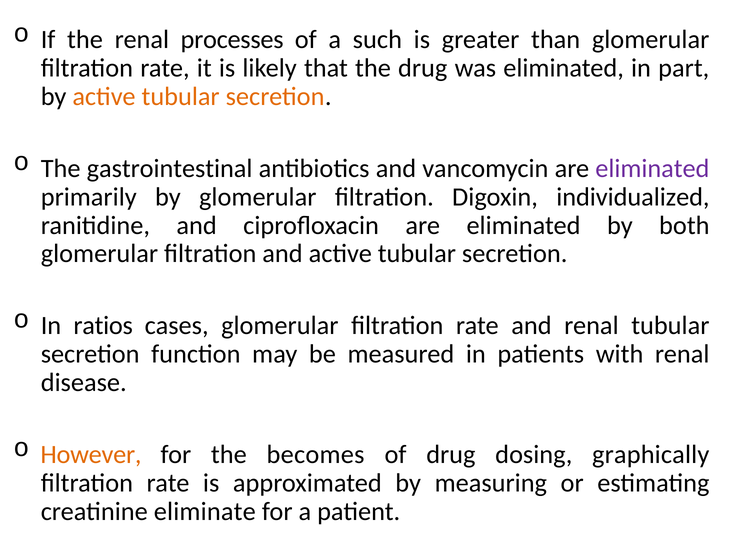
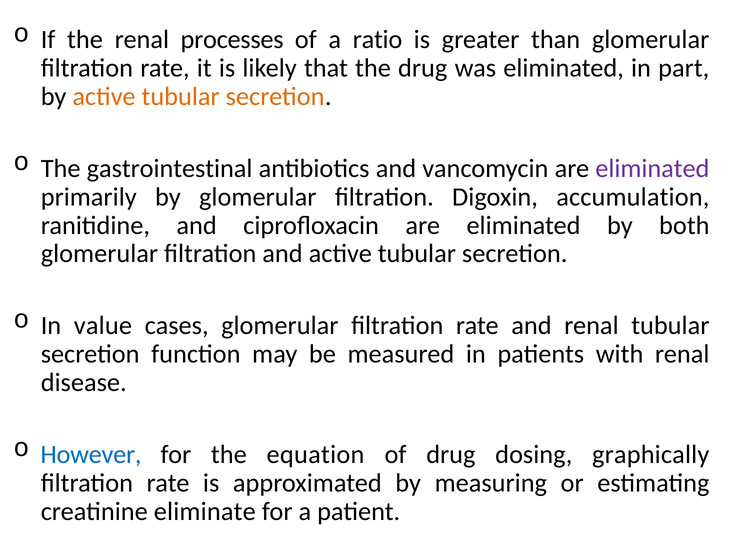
such: such -> ratio (378, 40)
individualized: individualized -> accumulation (633, 197)
ratios: ratios -> value (103, 325)
However colour: orange -> blue (91, 454)
becomes: becomes -> equation (316, 454)
